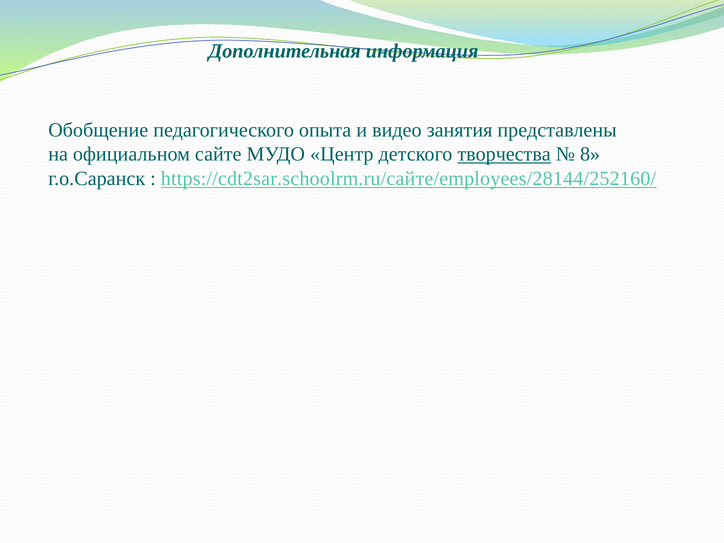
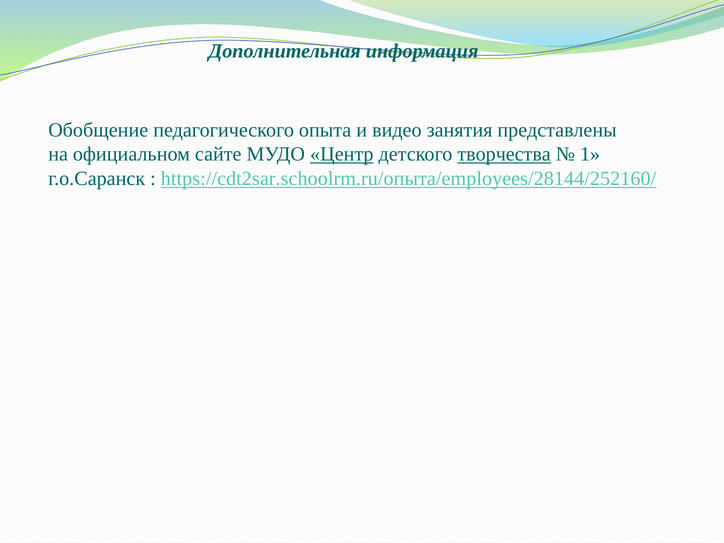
Центр underline: none -> present (342, 154)
8: 8 -> 1 (590, 154)
https://cdt2sar.schoolrm.ru/сайте/employees/28144/252160/: https://cdt2sar.schoolrm.ru/сайте/employees/28144/252160/ -> https://cdt2sar.schoolrm.ru/опыта/employees/28144/252160/ (409, 178)
